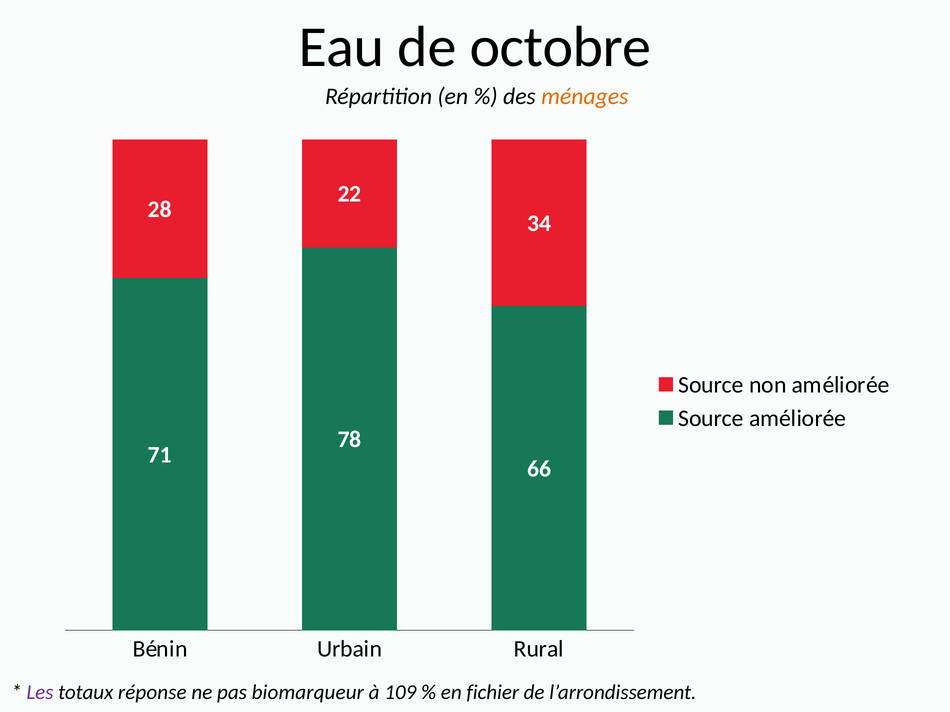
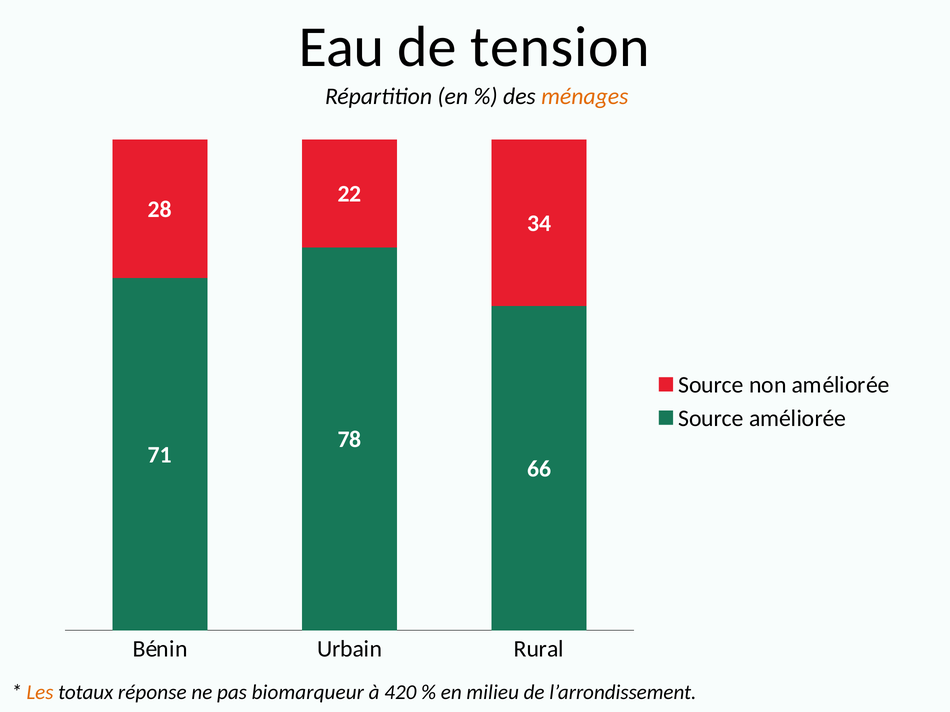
octobre: octobre -> tension (560, 47)
Les colour: purple -> orange (40, 693)
109: 109 -> 420 (400, 693)
fichier: fichier -> milieu (493, 693)
